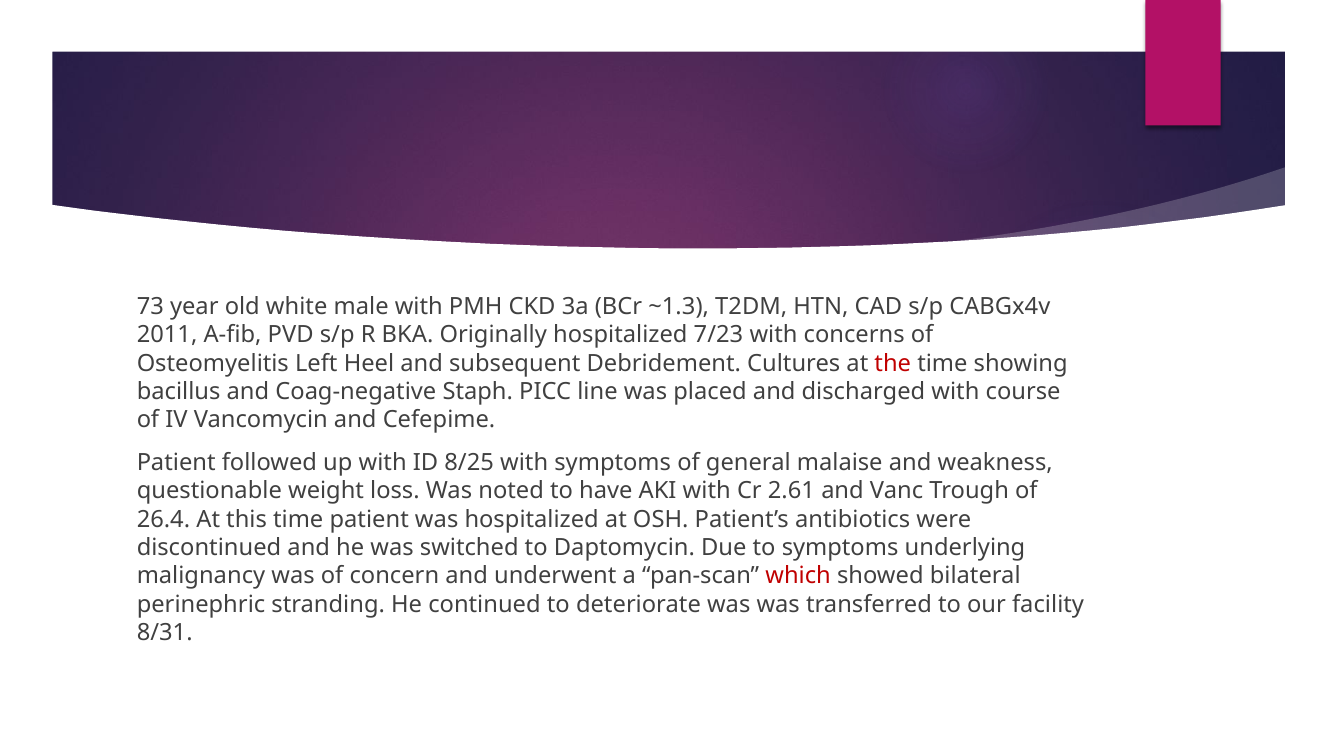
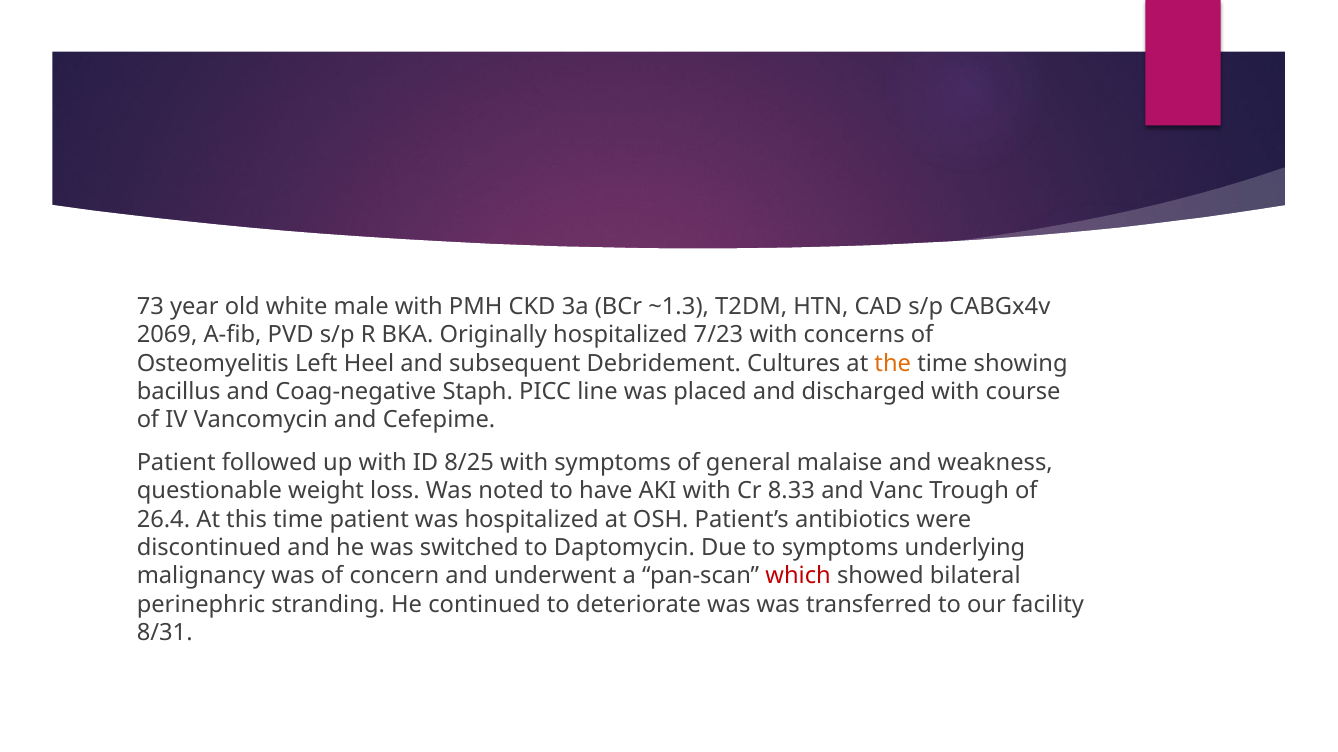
2011: 2011 -> 2069 (167, 335)
the colour: red -> orange (893, 364)
2.61: 2.61 -> 8.33 (791, 491)
